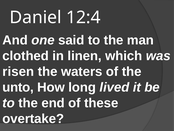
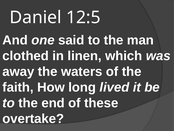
12:4: 12:4 -> 12:5 (83, 17)
risen: risen -> away (18, 71)
unto: unto -> faith (18, 87)
